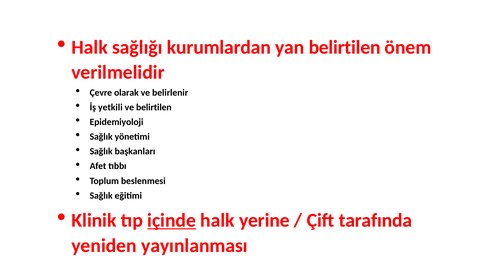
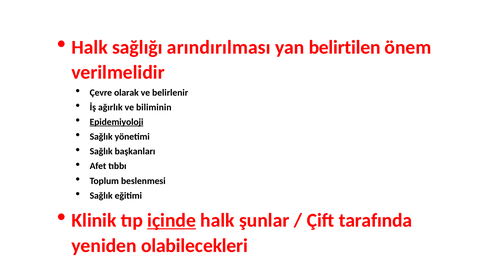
kurumlardan: kurumlardan -> arındırılması (219, 47)
yetkili: yetkili -> ağırlık (110, 107)
ve belirtilen: belirtilen -> biliminin (154, 107)
Epidemiyoloji underline: none -> present (117, 122)
yerine: yerine -> şunlar (264, 221)
yayınlanması: yayınlanması -> olabilecekleri (195, 246)
